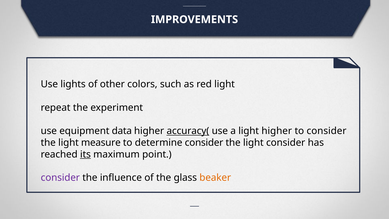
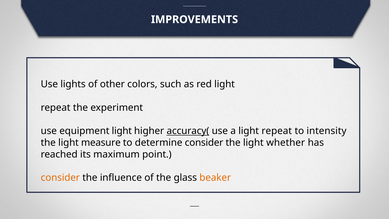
equipment data: data -> light (122, 131)
a light higher: higher -> repeat (277, 131)
to consider: consider -> intensity (327, 131)
light consider: consider -> whether (286, 143)
its underline: present -> none (85, 154)
consider colour: purple -> orange (60, 178)
